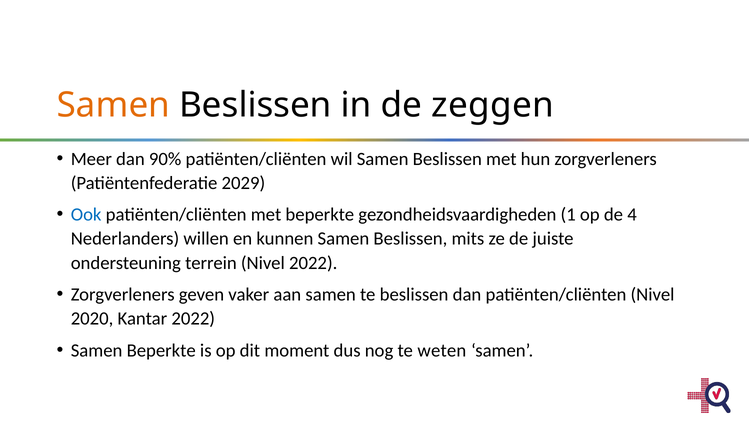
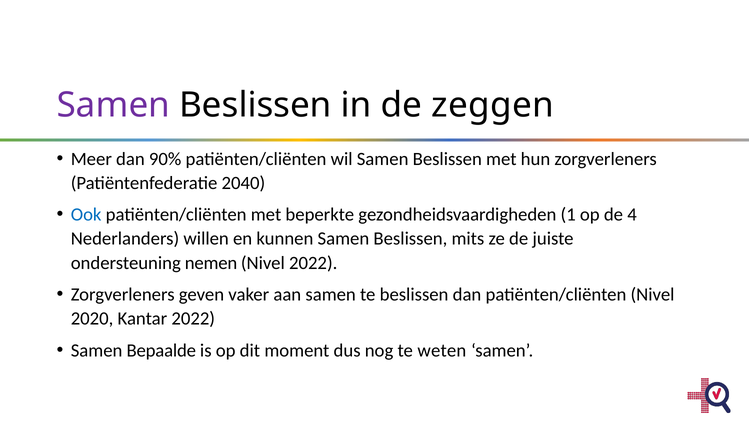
Samen colour: orange -> purple (113, 105)
2029: 2029 -> 2040 (243, 183)
terrein: terrein -> nemen (211, 263)
Samen Beperkte: Beperkte -> Bepaalde (161, 351)
